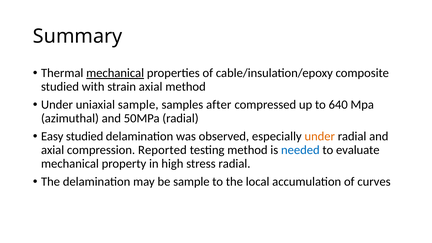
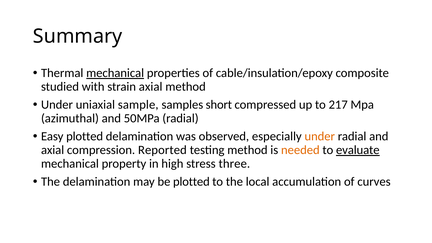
after: after -> short (219, 105)
640: 640 -> 217 (338, 105)
Easy studied: studied -> plotted (85, 136)
needed colour: blue -> orange (300, 150)
evaluate underline: none -> present (358, 150)
stress radial: radial -> three (234, 164)
be sample: sample -> plotted (191, 182)
